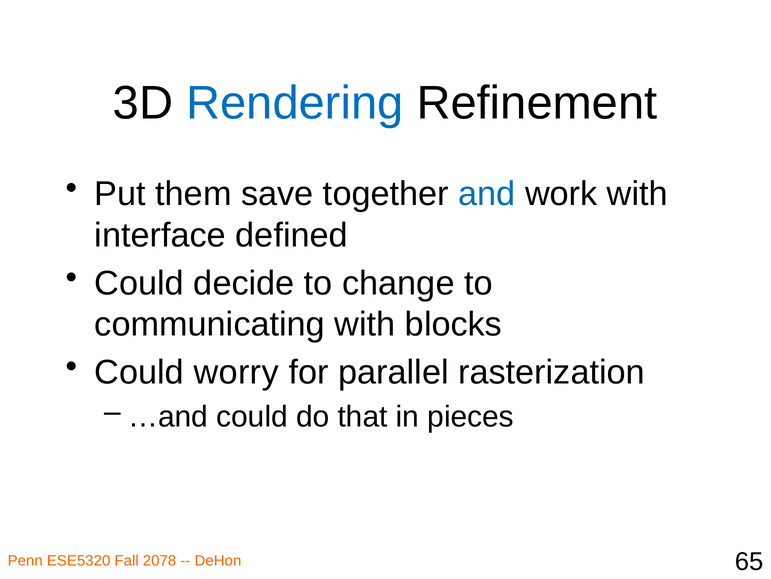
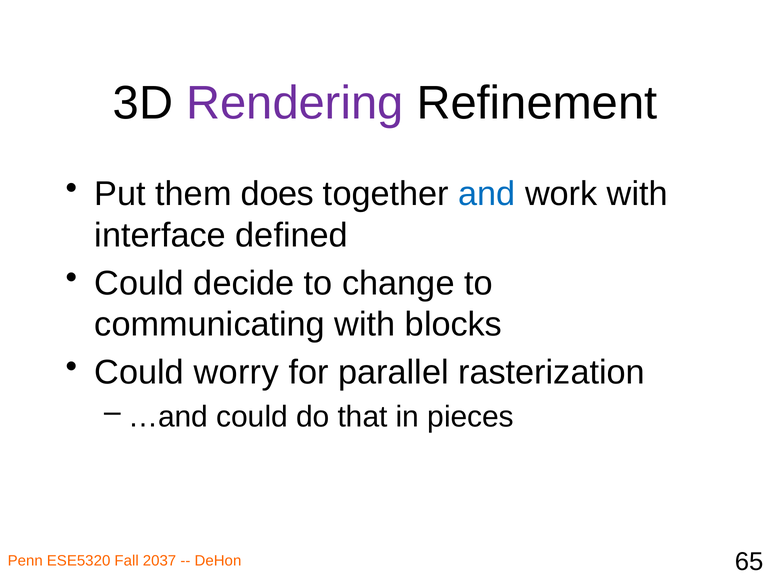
Rendering colour: blue -> purple (295, 103)
save: save -> does (277, 194)
2078: 2078 -> 2037 (160, 560)
